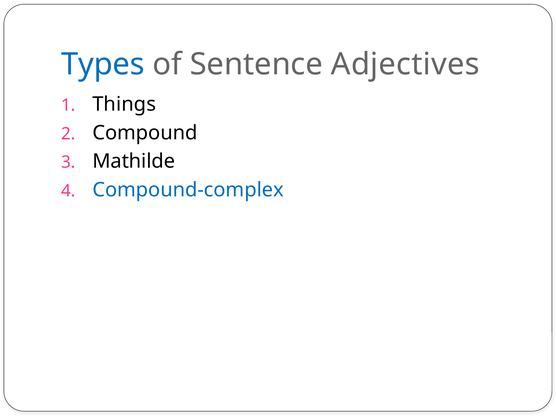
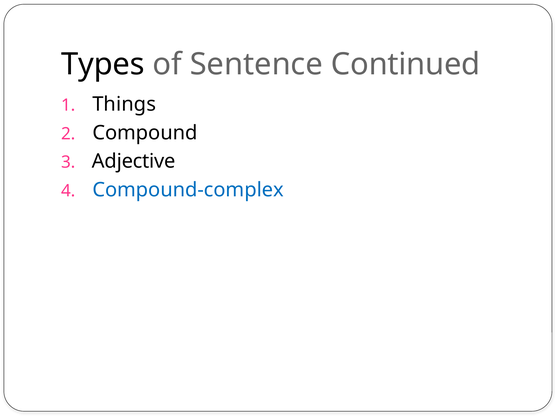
Types colour: blue -> black (103, 64)
Adjectives: Adjectives -> Continued (406, 64)
Mathilde: Mathilde -> Adjective (134, 161)
